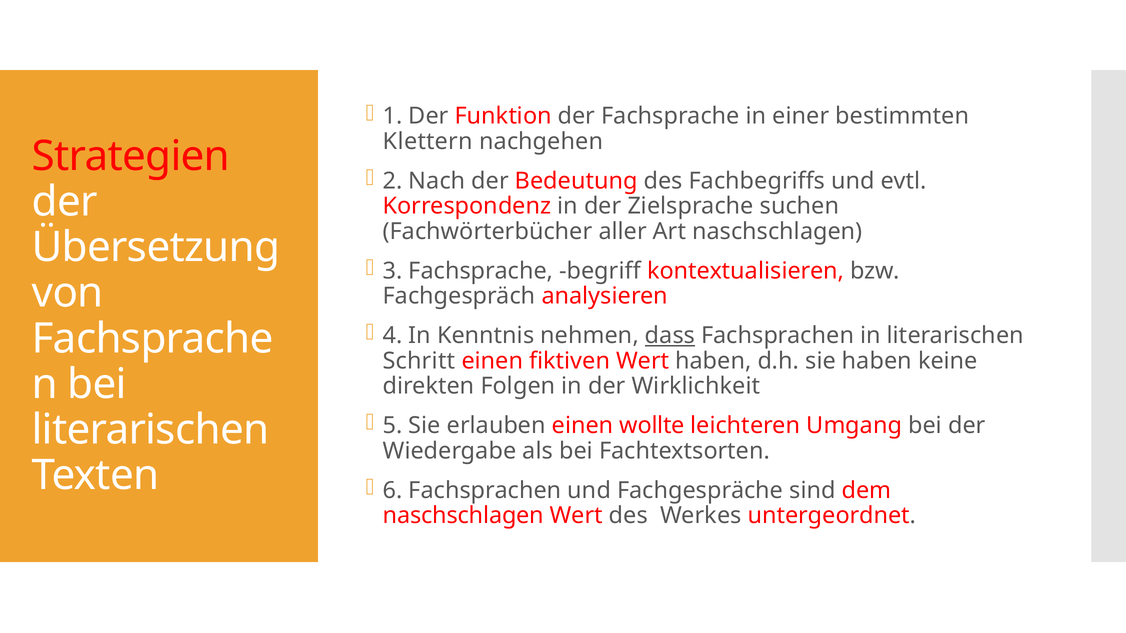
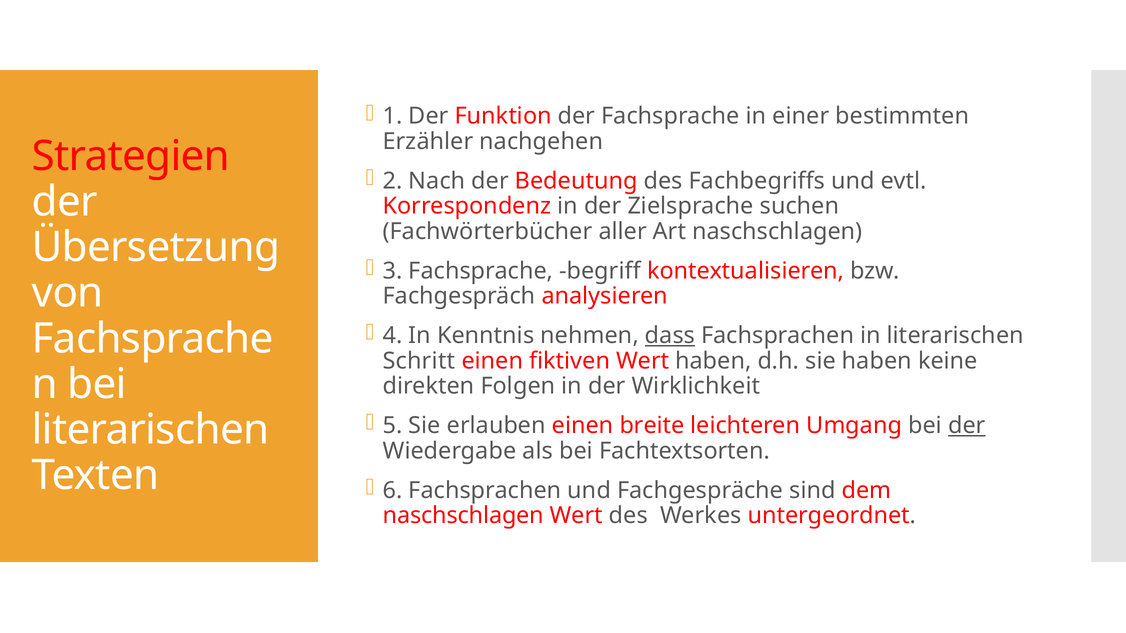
Klettern: Klettern -> Erzähler (428, 142)
wollte: wollte -> breite (652, 426)
der underline: none -> present (967, 426)
